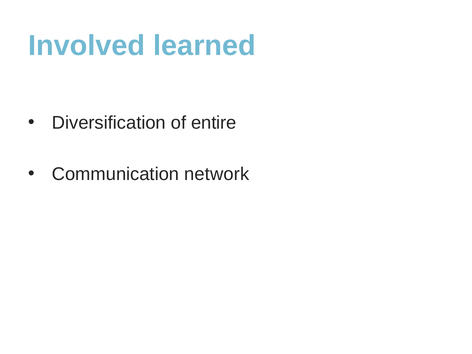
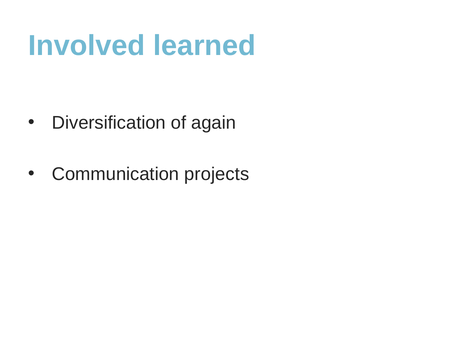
entire: entire -> again (214, 123)
network: network -> projects (217, 174)
